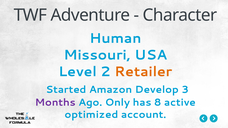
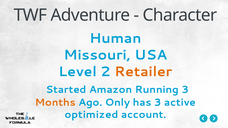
Develop: Develop -> Running (157, 90)
Months colour: purple -> orange (55, 103)
has 8: 8 -> 3 (158, 103)
